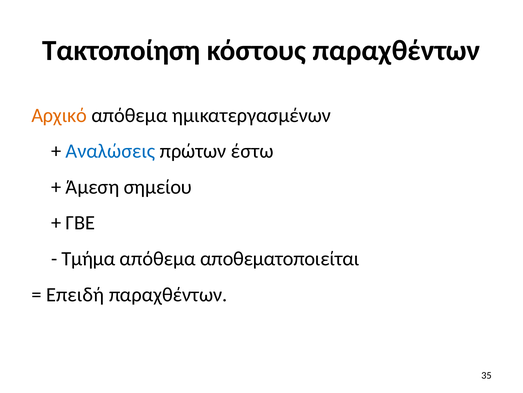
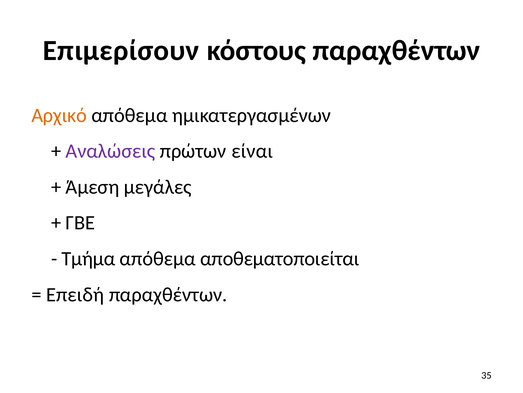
Τακτοποίηση: Τακτοποίηση -> Επιμερίσουν (121, 50)
Αναλώσεις colour: blue -> purple (110, 151)
έστω: έστω -> είναι (252, 151)
σημείου: σημείου -> μεγάλες (158, 187)
